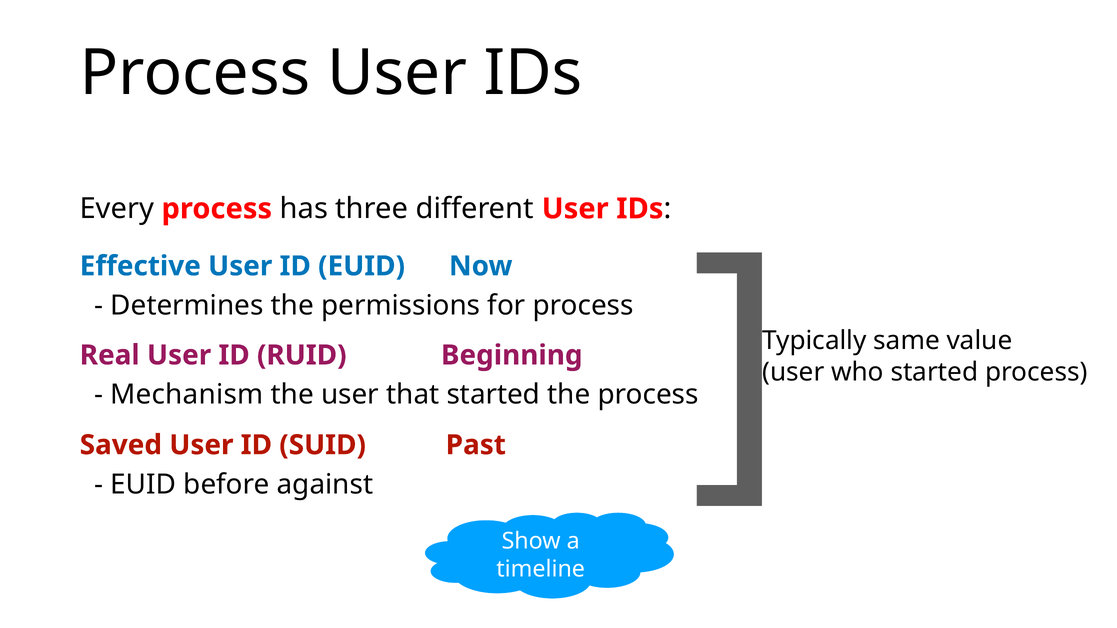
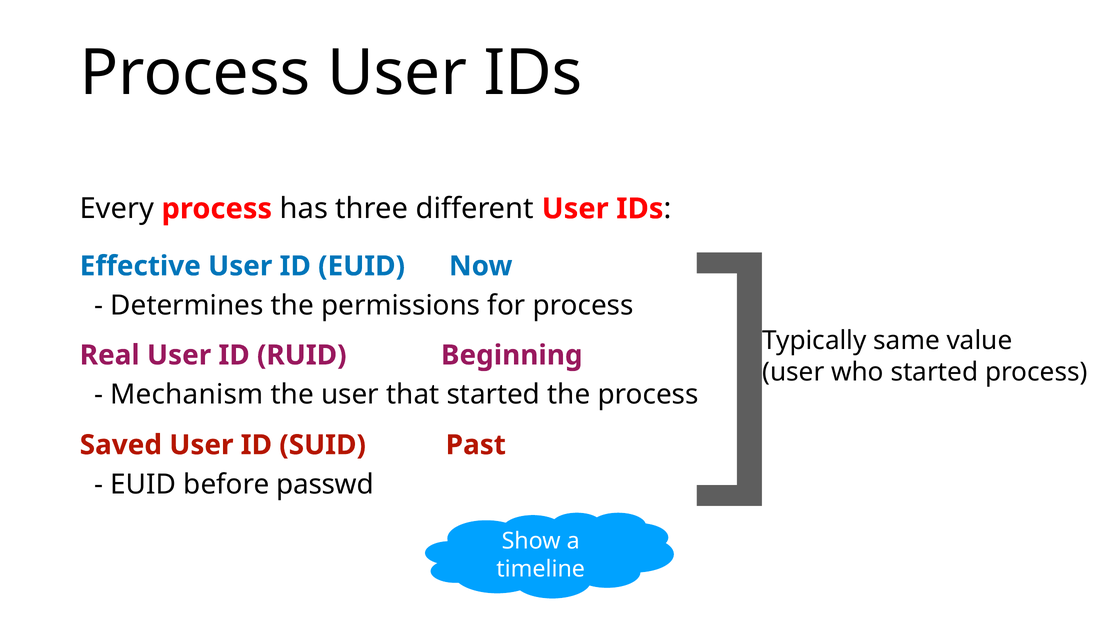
against: against -> passwd (325, 485)
